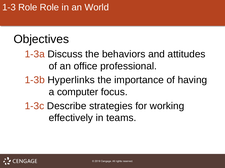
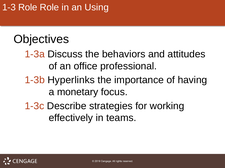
World: World -> Using (97, 7)
computer: computer -> monetary (78, 92)
